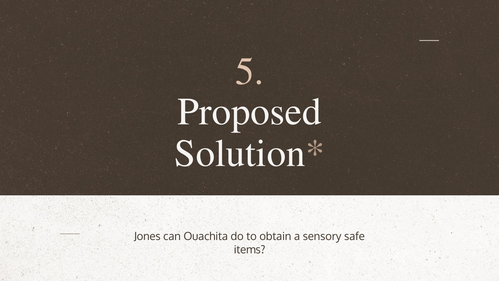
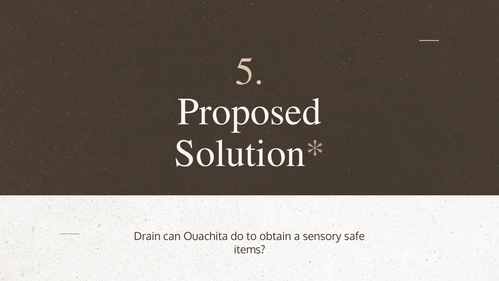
Jones: Jones -> Drain (147, 236)
